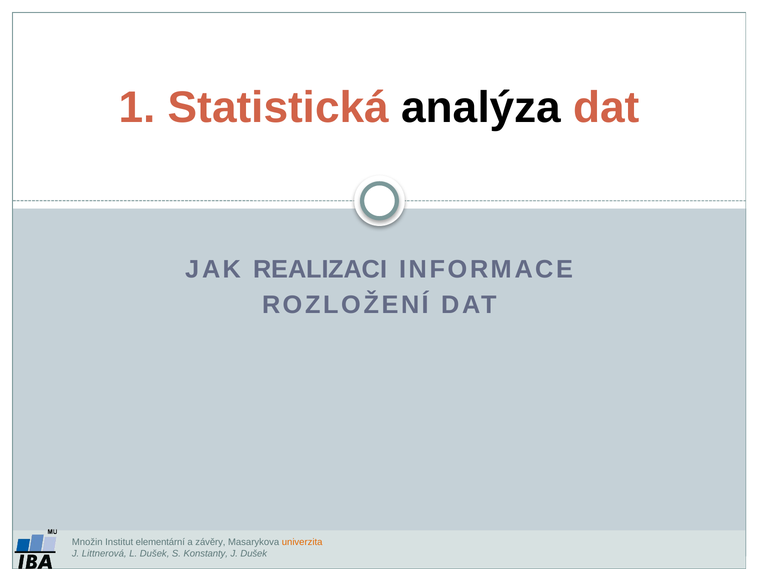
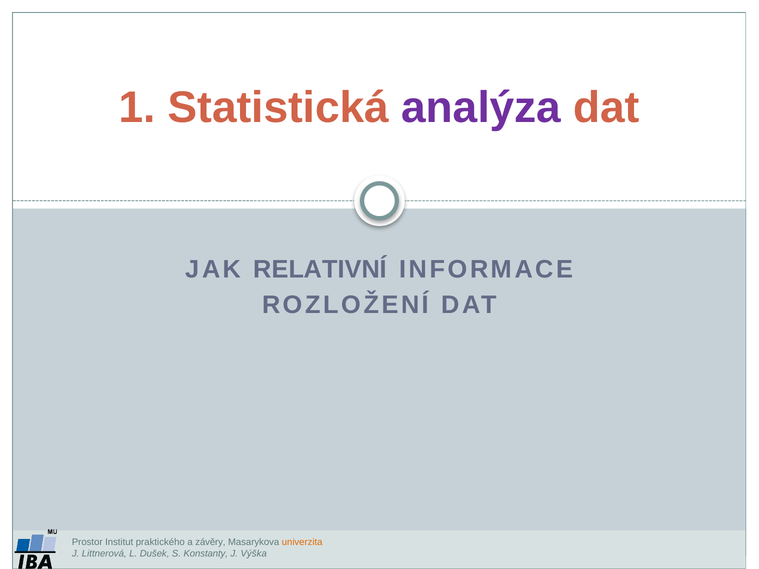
analýza colour: black -> purple (481, 108)
REALIZACI: REALIZACI -> RELATIVNÍ (320, 270)
Množin: Množin -> Prostor (87, 542)
elementární: elementární -> praktického (160, 542)
J Dušek: Dušek -> Výška (254, 554)
